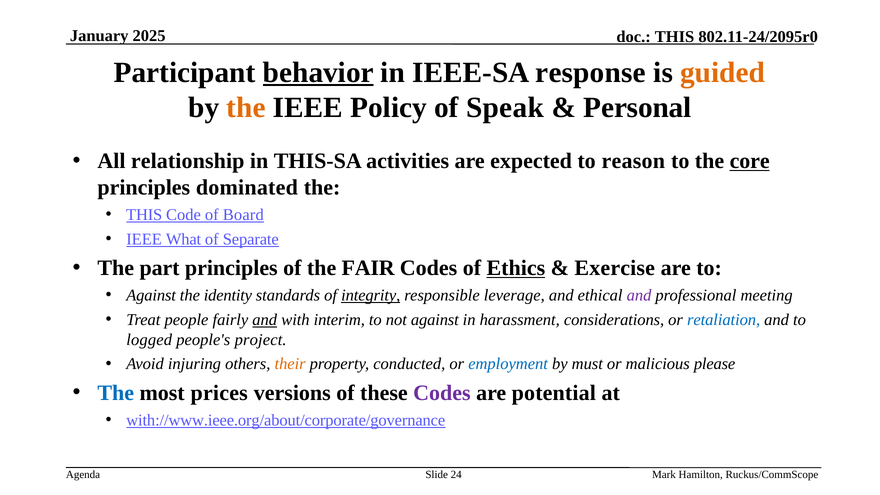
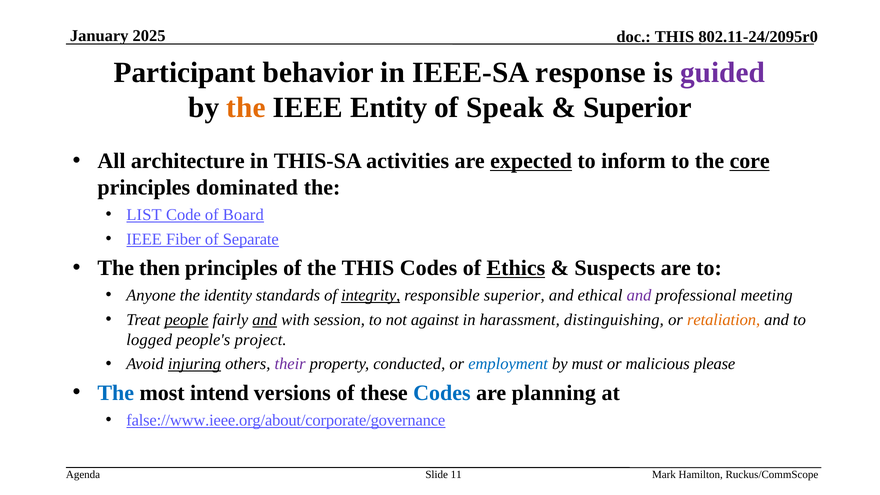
behavior underline: present -> none (318, 72)
guided colour: orange -> purple (723, 72)
Policy: Policy -> Entity (389, 108)
Personal: Personal -> Superior (637, 108)
relationship: relationship -> architecture (188, 161)
expected underline: none -> present (531, 161)
reason: reason -> inform (633, 161)
THIS: THIS -> LIST (144, 215)
What: What -> Fiber (183, 239)
part: part -> then (160, 268)
the FAIR: FAIR -> THIS (368, 268)
Exercise: Exercise -> Suspects (615, 268)
Against: Against -> Anyone (151, 295)
responsible leverage: leverage -> superior (514, 295)
people underline: none -> present (186, 320)
interim: interim -> session (339, 320)
considerations: considerations -> distinguishing (614, 320)
retaliation colour: blue -> orange (724, 320)
injuring underline: none -> present (194, 364)
their colour: orange -> purple (290, 364)
prices: prices -> intend (219, 393)
Codes colour: purple -> blue (442, 393)
potential: potential -> planning (554, 393)
with://www.ieee.org/about/corporate/governance: with://www.ieee.org/about/corporate/governance -> false://www.ieee.org/about/corporate/governance (286, 420)
24: 24 -> 11 (456, 475)
